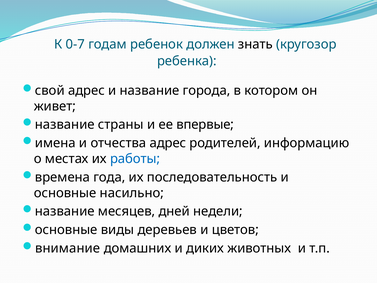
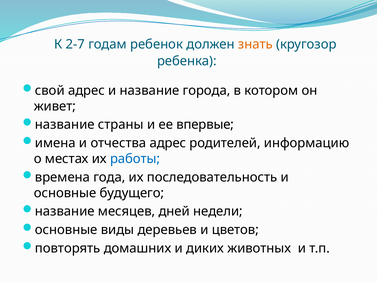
0-7: 0-7 -> 2-7 (75, 44)
знать colour: black -> orange (255, 44)
насильно: насильно -> будущего (132, 193)
внимание: внимание -> повторять (68, 248)
